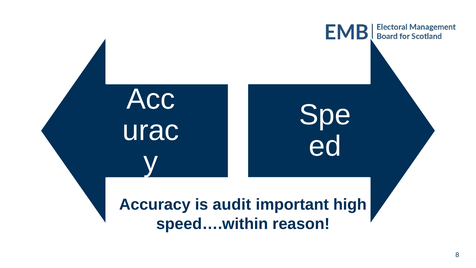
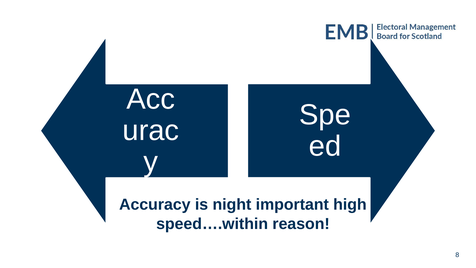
audit: audit -> night (232, 205)
